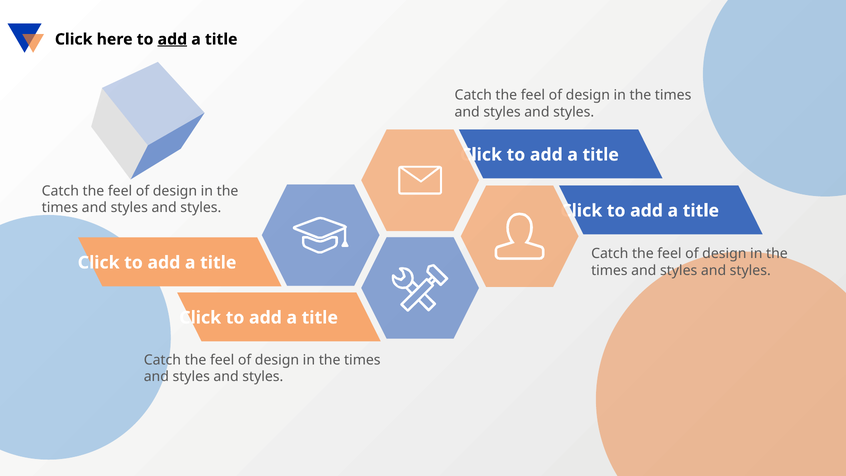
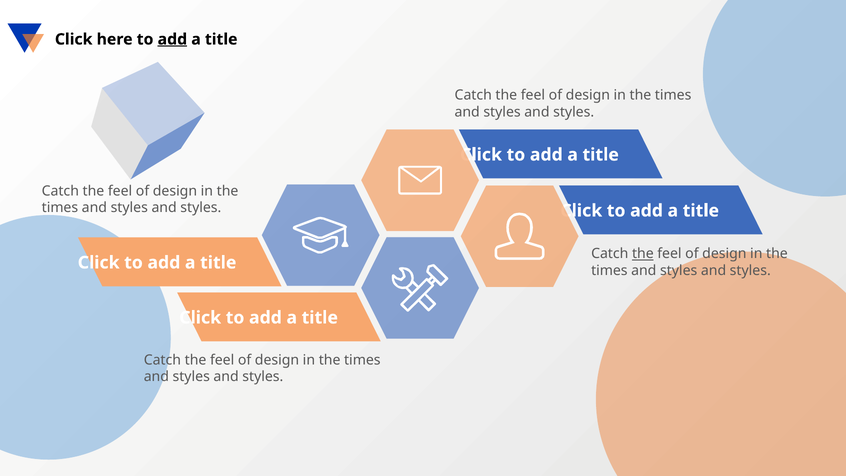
the underline: none -> present (643, 254)
